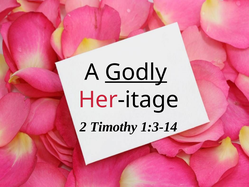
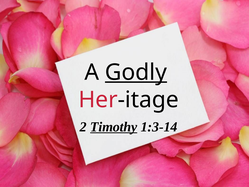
Timothy underline: none -> present (114, 127)
